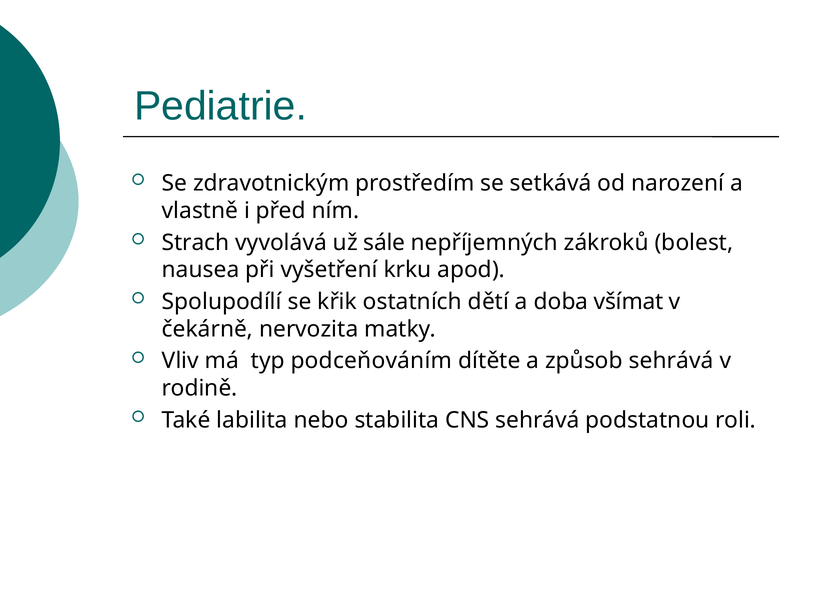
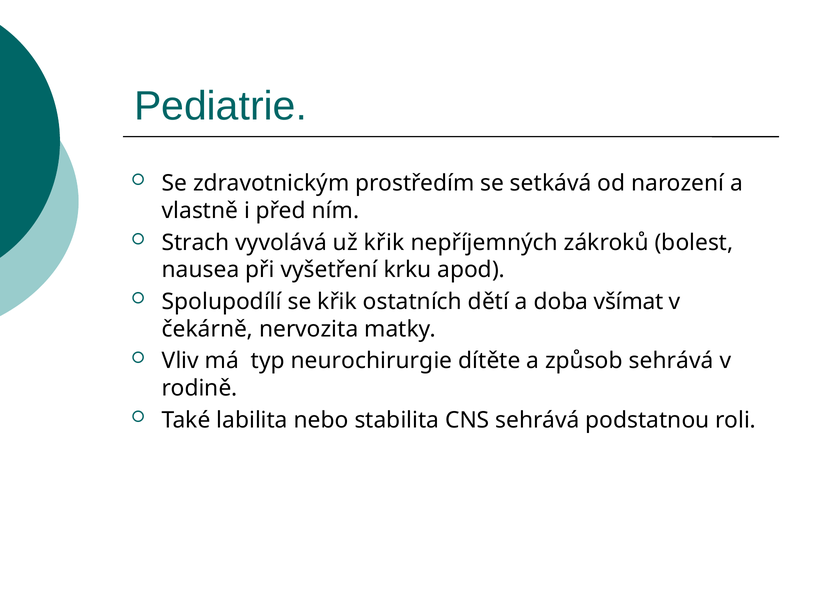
už sále: sále -> křik (384, 242)
podceňováním: podceňováním -> neurochirurgie (371, 361)
